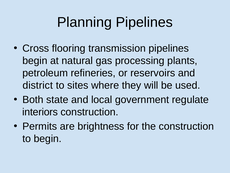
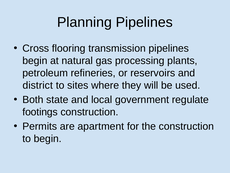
interiors: interiors -> footings (40, 112)
brightness: brightness -> apartment (101, 126)
